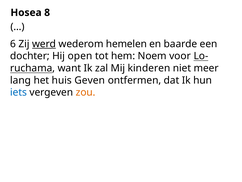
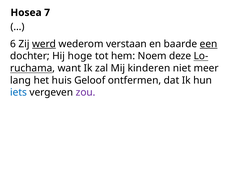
8: 8 -> 7 (47, 13)
hemelen: hemelen -> verstaan (126, 44)
een underline: none -> present (209, 44)
open: open -> hoge (80, 56)
voor: voor -> deze (180, 56)
Geven: Geven -> Geloof (90, 80)
zou colour: orange -> purple (86, 92)
